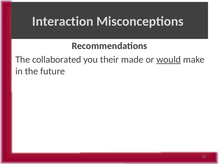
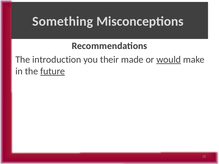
Interaction: Interaction -> Something (63, 21)
collaborated: collaborated -> introduction (57, 60)
future underline: none -> present (53, 71)
